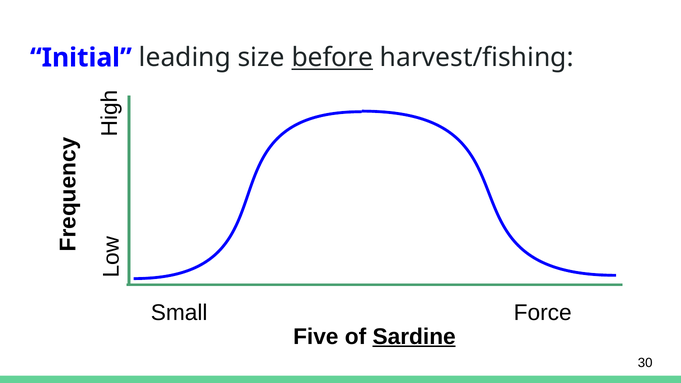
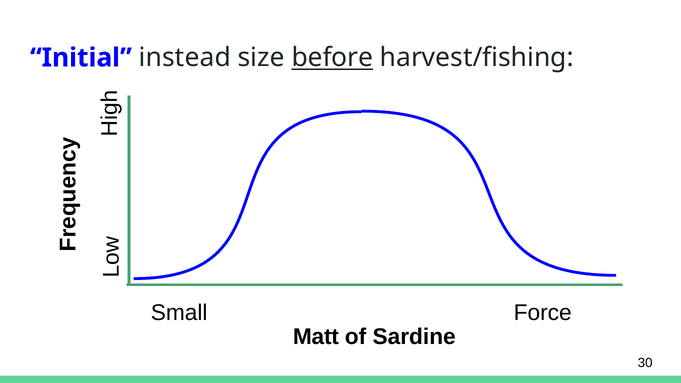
leading: leading -> instead (185, 58)
Five: Five -> Matt (316, 337)
Sardine underline: present -> none (414, 337)
